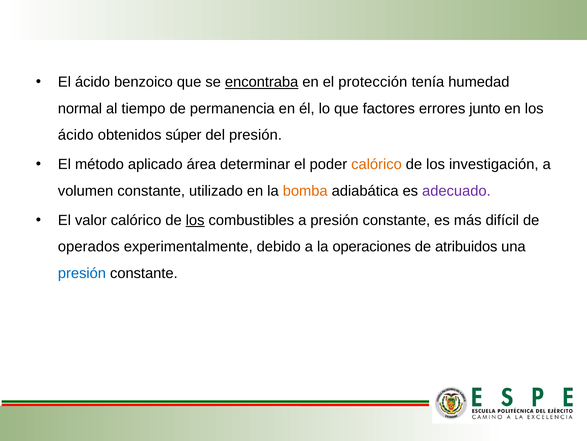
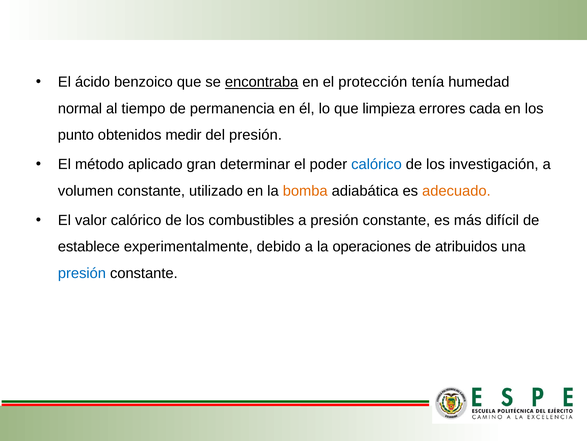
factores: factores -> limpieza (389, 108)
junto: junto -> cada (485, 108)
ácido: ácido -> punto (76, 135)
súper: súper -> medir (183, 135)
área: área -> gran (201, 164)
calórico colour: orange -> blue (376, 164)
adecuado colour: purple -> orange (456, 191)
los underline: present -> none (195, 220)
operados: operados -> establece (89, 246)
